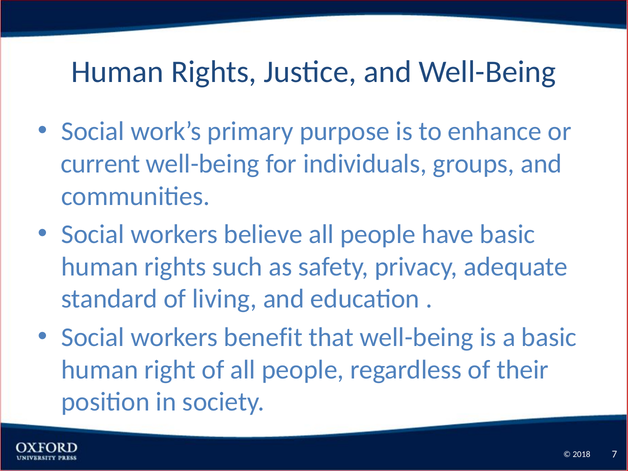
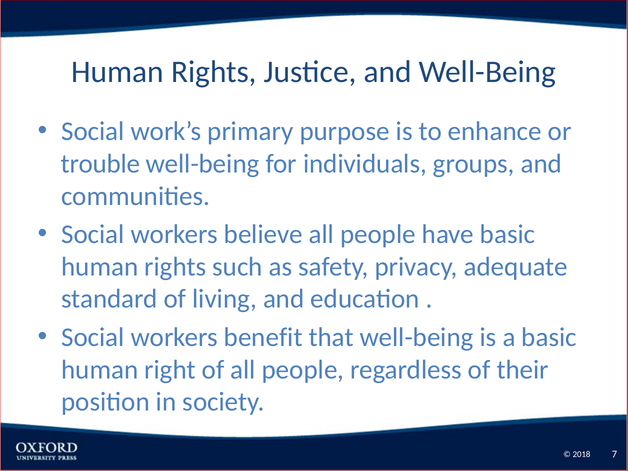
current: current -> trouble (101, 164)
